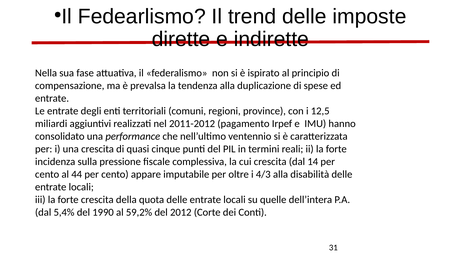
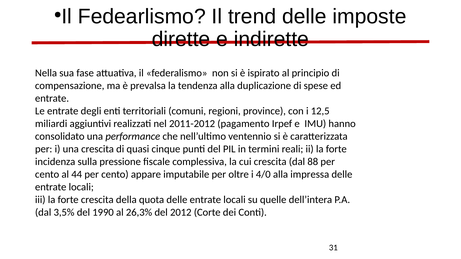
14: 14 -> 88 (313, 162)
4/3: 4/3 -> 4/0 (263, 174)
disabilità: disabilità -> impressa (310, 174)
5,4%: 5,4% -> 3,5% (64, 212)
59,2%: 59,2% -> 26,3% (139, 212)
